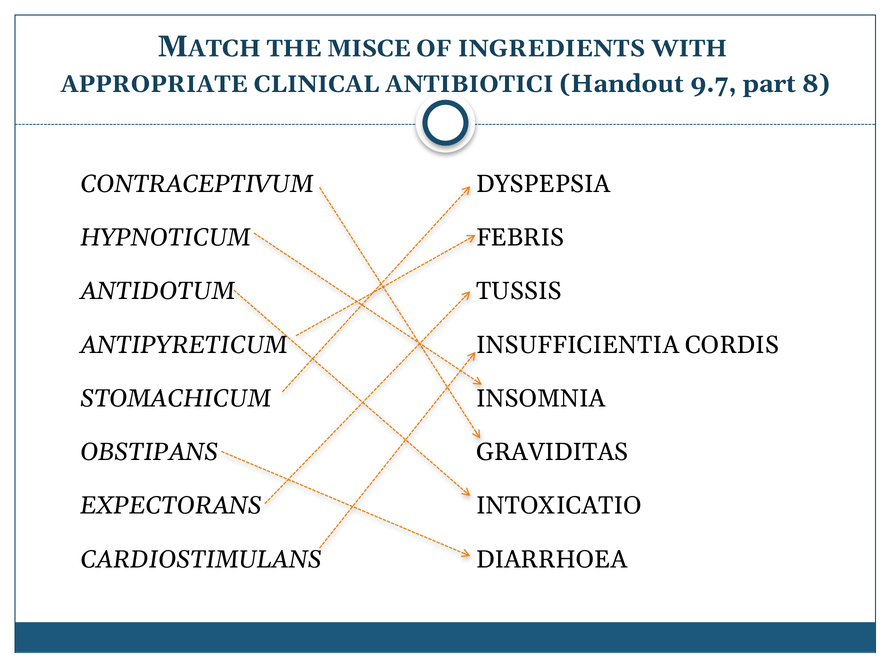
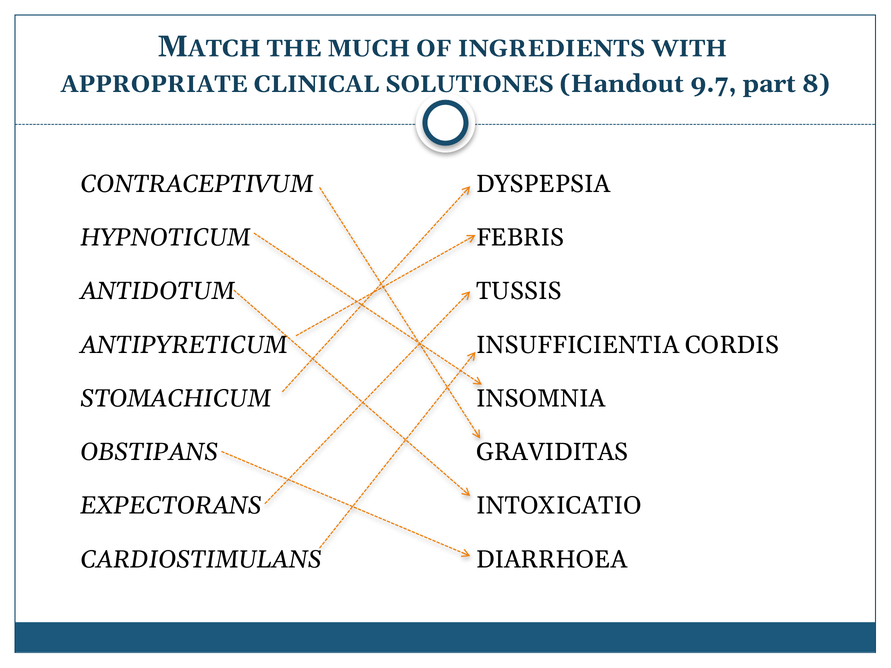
MISCE: MISCE -> MUCH (369, 48)
ANTIBIOTICI: ANTIBIOTICI -> SOLUTIONES (470, 84)
